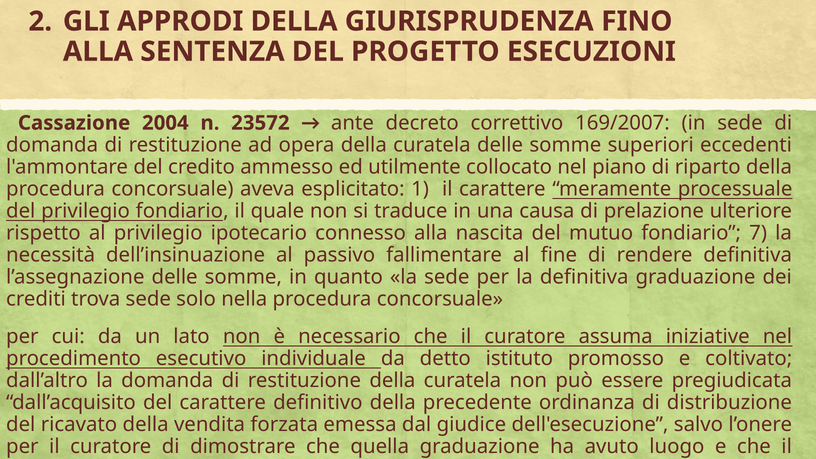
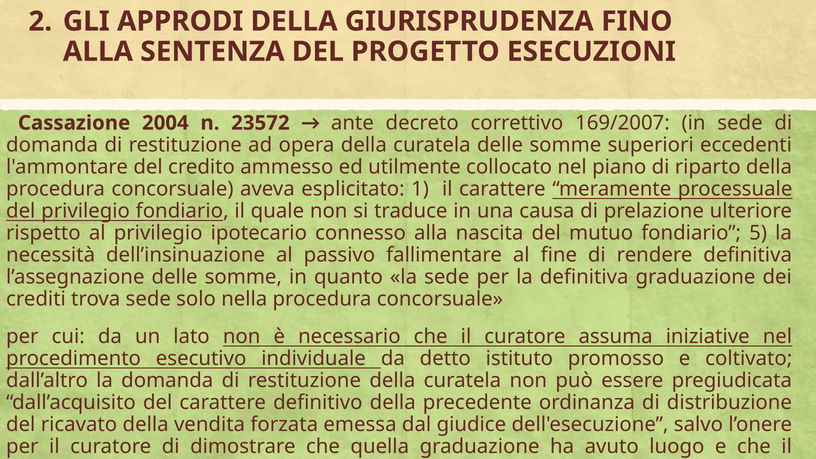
7: 7 -> 5 (758, 233)
